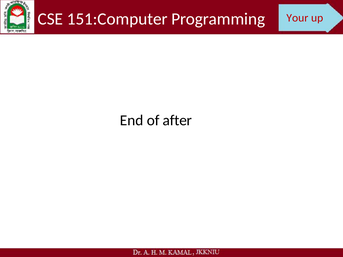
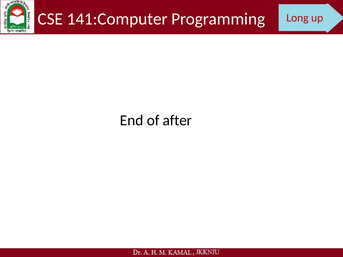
151:Computer: 151:Computer -> 141:Computer (117, 19)
Your: Your -> Long (297, 18)
